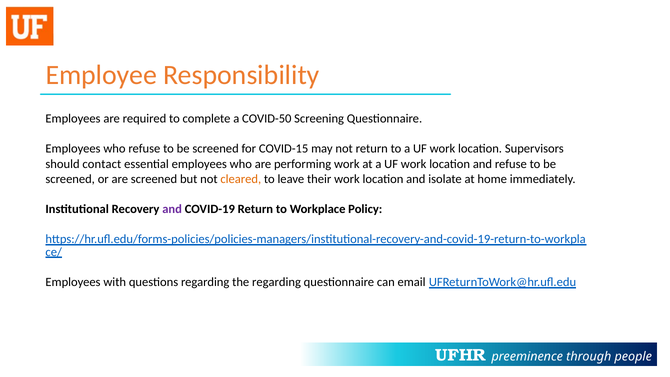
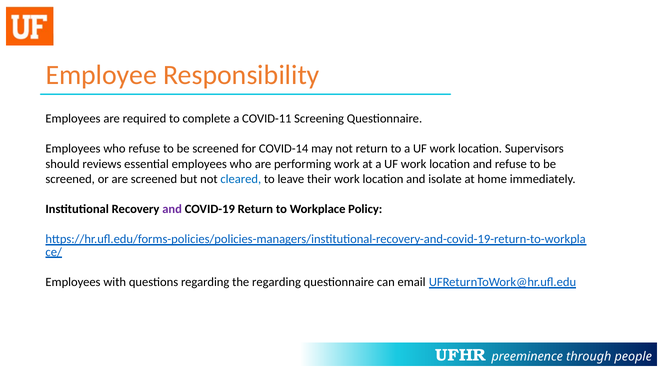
COVID-50: COVID-50 -> COVID-11 (267, 119)
COVID-15: COVID-15 -> COVID-14 (284, 149)
contact: contact -> reviews (102, 164)
cleared colour: orange -> blue (241, 179)
